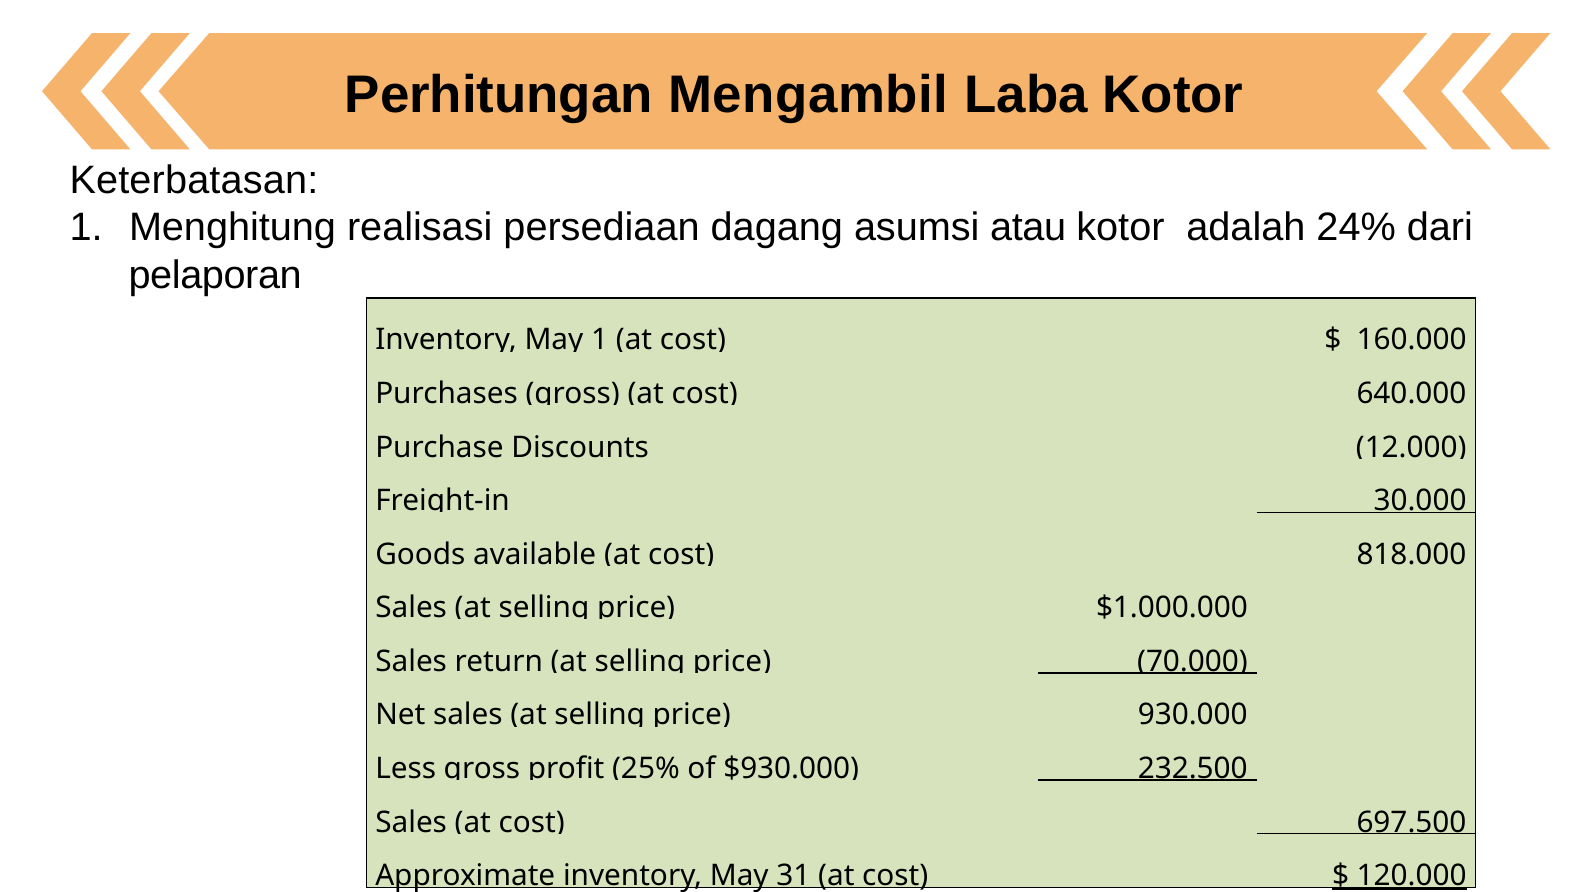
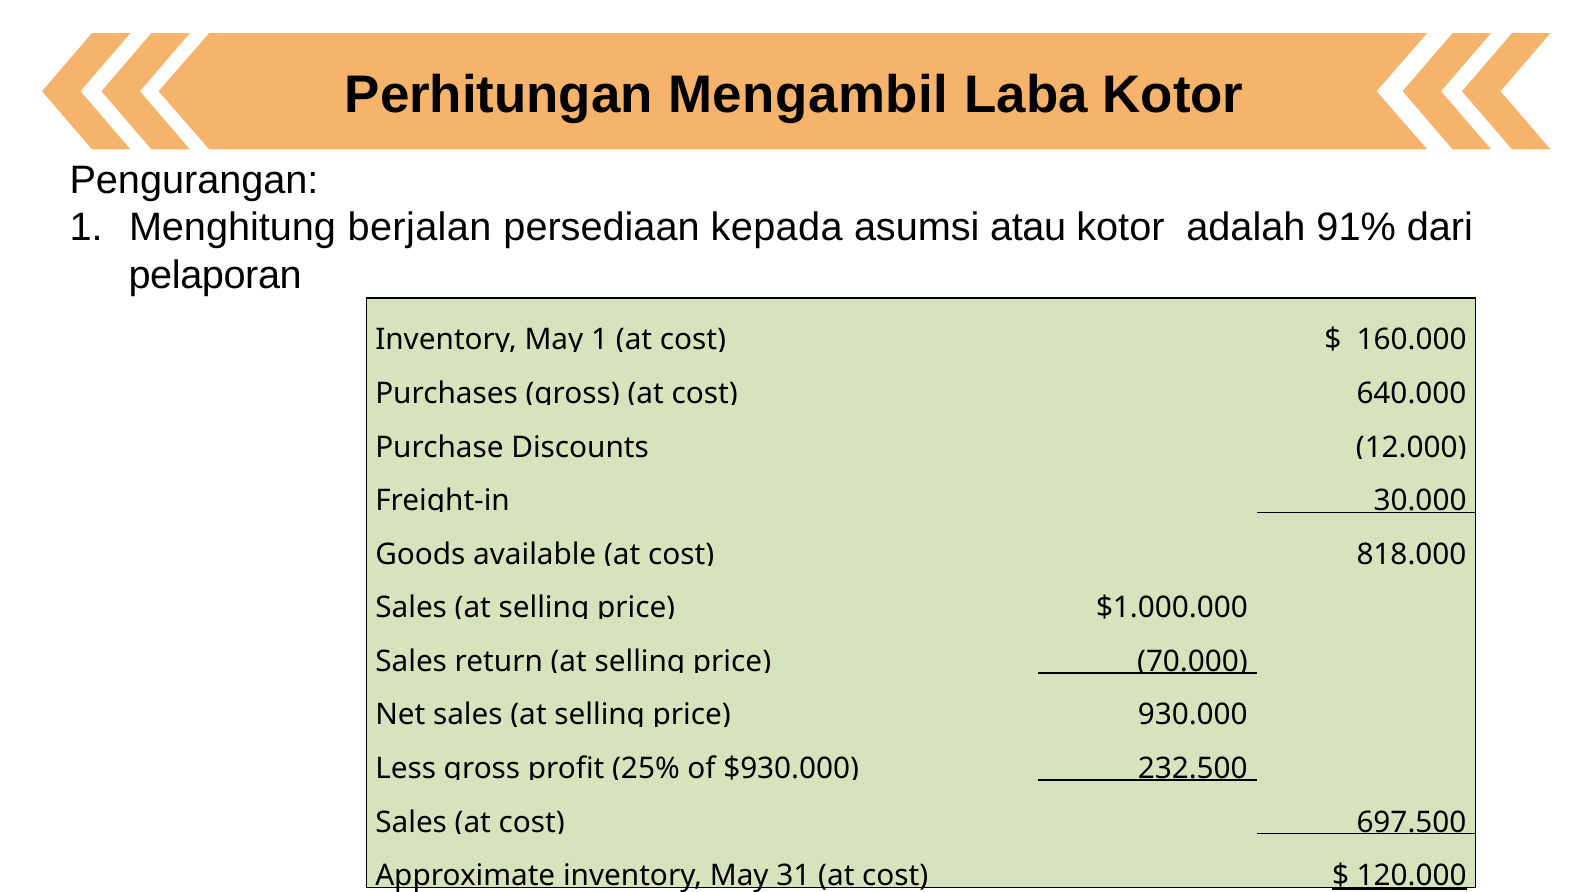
Keterbatasan: Keterbatasan -> Pengurangan (194, 180)
realisasi: realisasi -> berjalan (420, 228)
dagang: dagang -> kepada (777, 228)
24%: 24% -> 91% (1356, 228)
